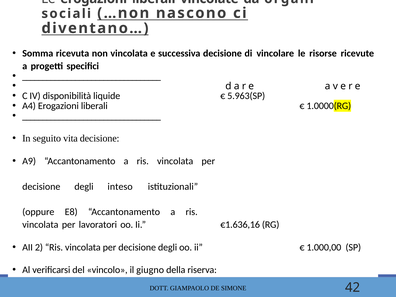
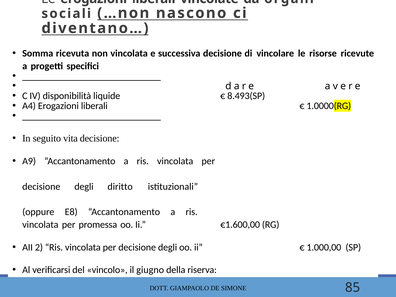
5.963(SP: 5.963(SP -> 8.493(SP (246, 96)
inteso: inteso -> diritto (120, 187)
lavoratori: lavoratori -> promessa (98, 225)
€1.636,16: €1.636,16 -> €1.600,00 (240, 225)
42: 42 -> 85 (353, 287)
